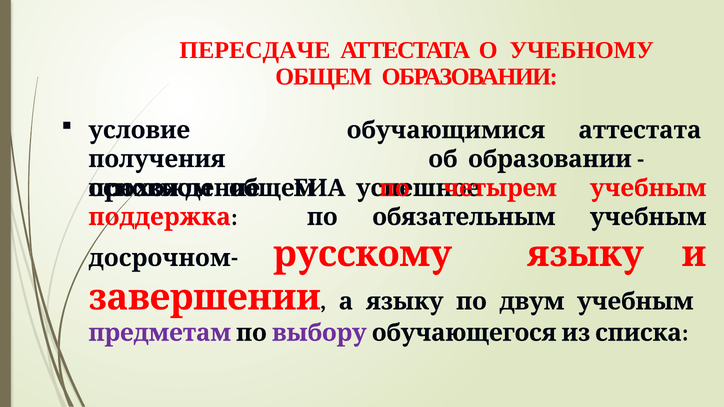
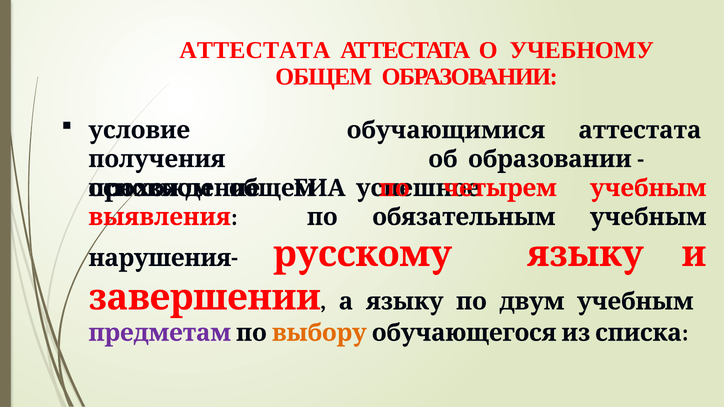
ПЕРЕСДАЧЕ: ПЕРЕСДАЧЕ -> АТТЕСТАТА (255, 50)
поддержка: поддержка -> выявления (160, 217)
досрочном: досрочном -> нарушения (160, 258)
выбору colour: purple -> orange (319, 333)
